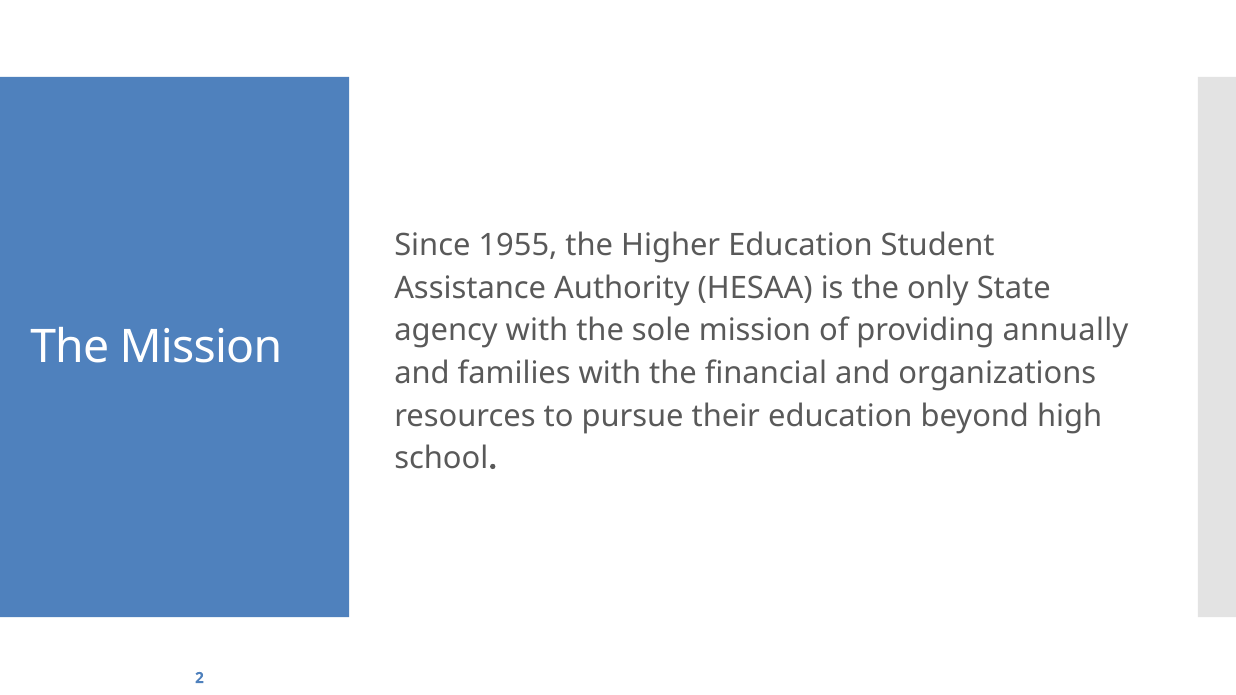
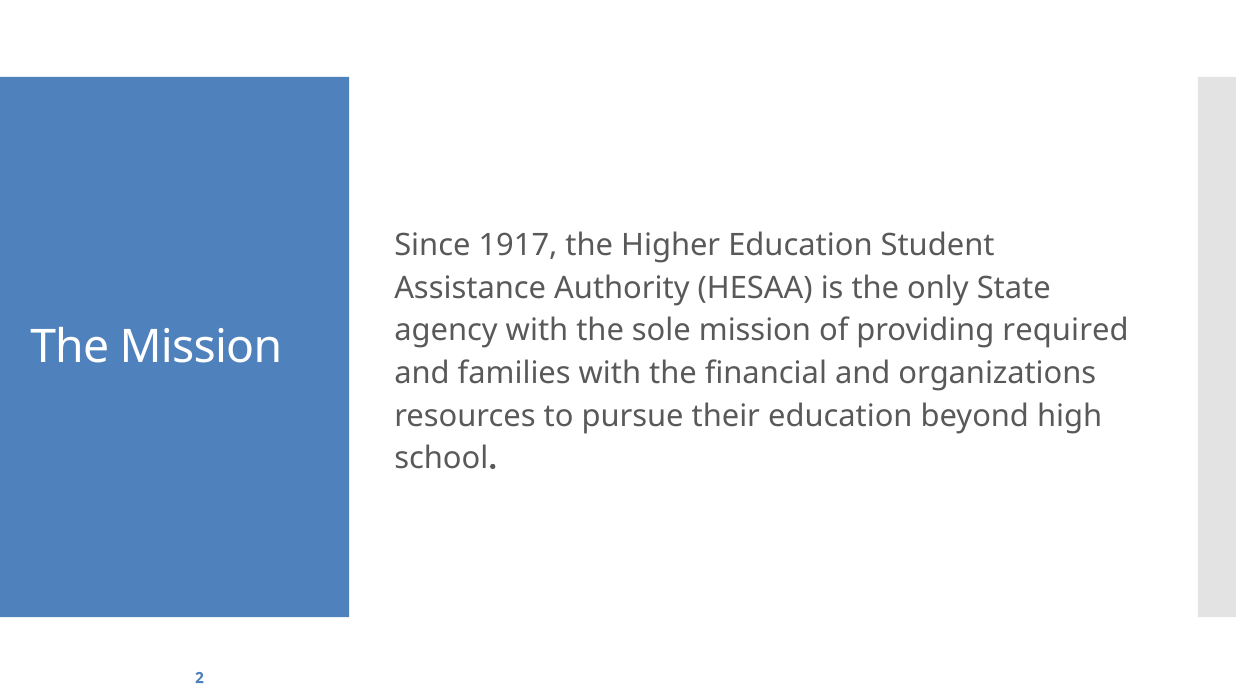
1955: 1955 -> 1917 (518, 245)
annually: annually -> required (1066, 331)
